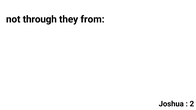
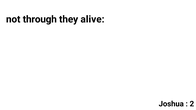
from: from -> alive (92, 19)
